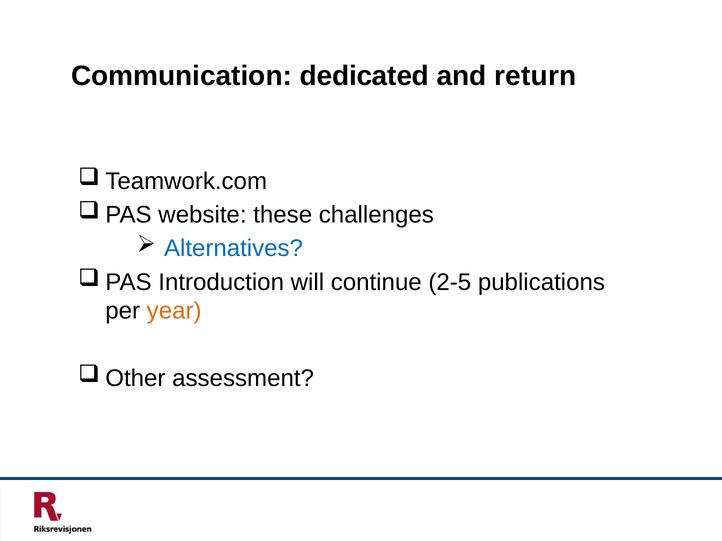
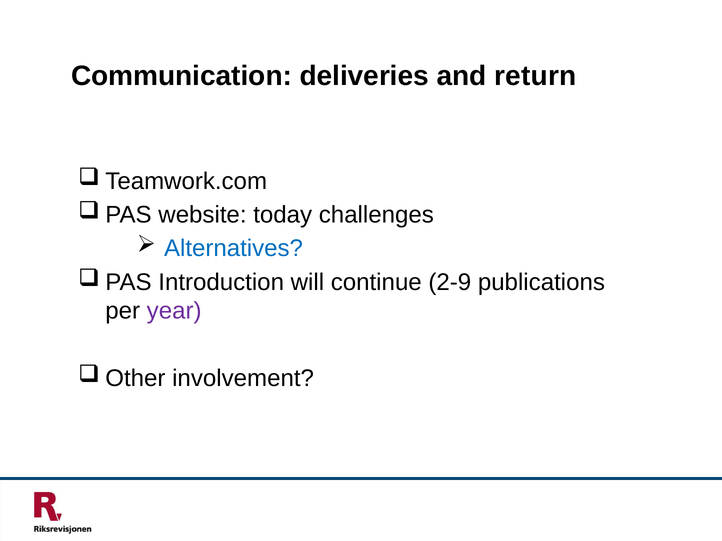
dedicated: dedicated -> deliveries (364, 76)
these: these -> today (283, 215)
2-5: 2-5 -> 2-9 (450, 282)
year colour: orange -> purple (174, 311)
assessment: assessment -> involvement (243, 379)
